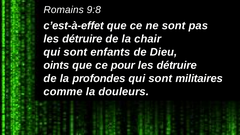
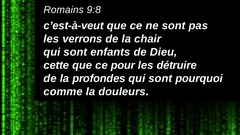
c’est-à-effet: c’est-à-effet -> c’est-à-veut (74, 26)
détruire: détruire -> verrons (82, 39)
oints: oints -> cette (56, 65)
militaires: militaires -> pourquoi (199, 78)
